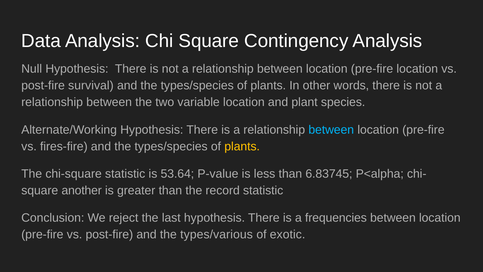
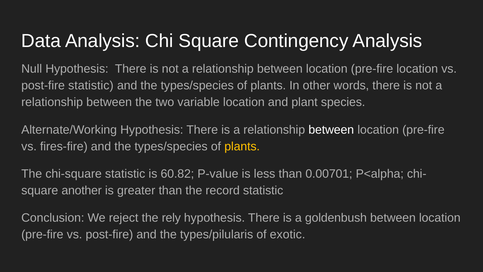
post-fire survival: survival -> statistic (91, 86)
between colour: light blue -> white (331, 130)
53.64: 53.64 -> 60.82 (177, 174)
6.83745: 6.83745 -> 0.00701 (329, 174)
last: last -> rely (171, 218)
frequencies: frequencies -> goldenbush (336, 218)
types/various: types/various -> types/pilularis (217, 234)
